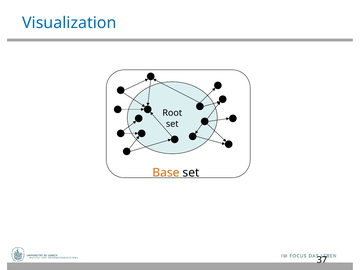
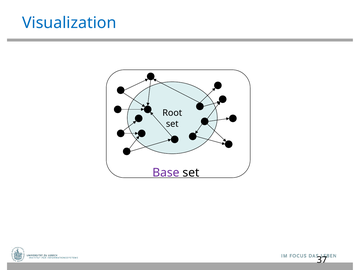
Base colour: orange -> purple (166, 173)
